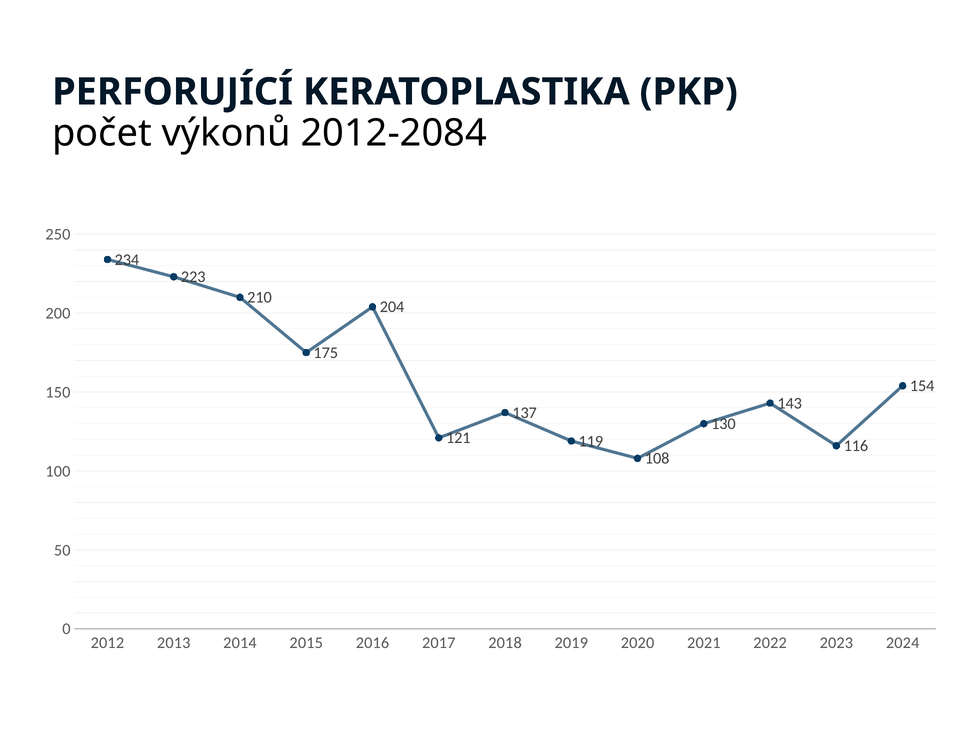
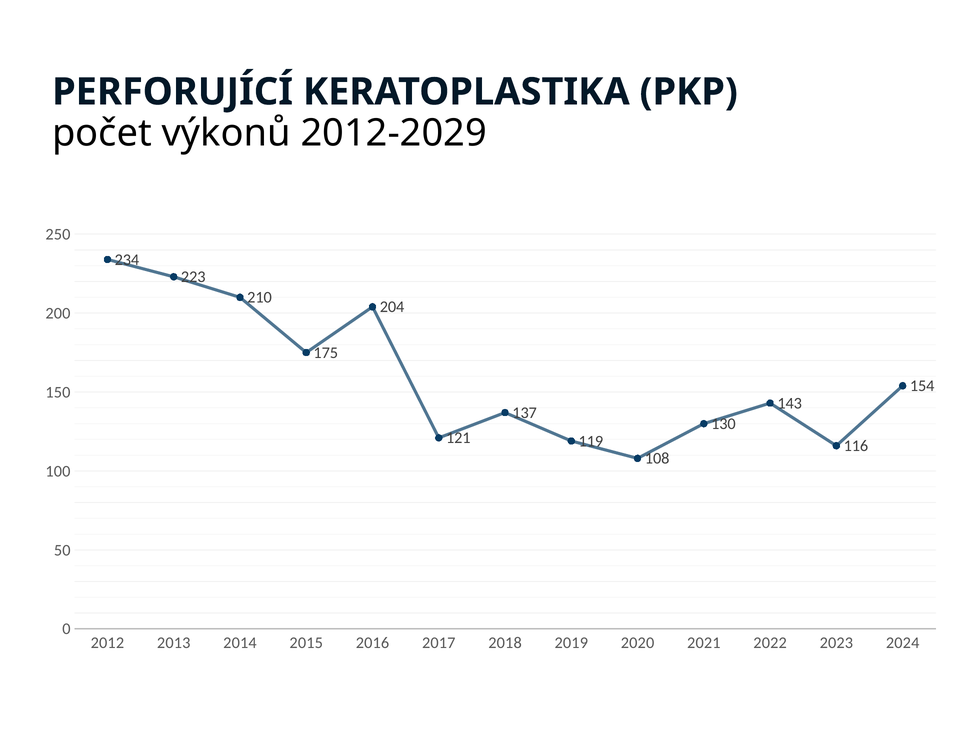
2012-2084: 2012-2084 -> 2012-2029 (394, 133)
